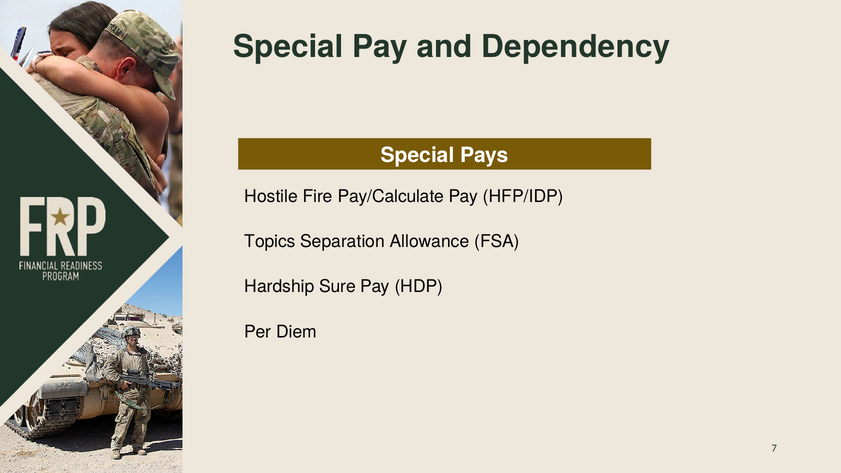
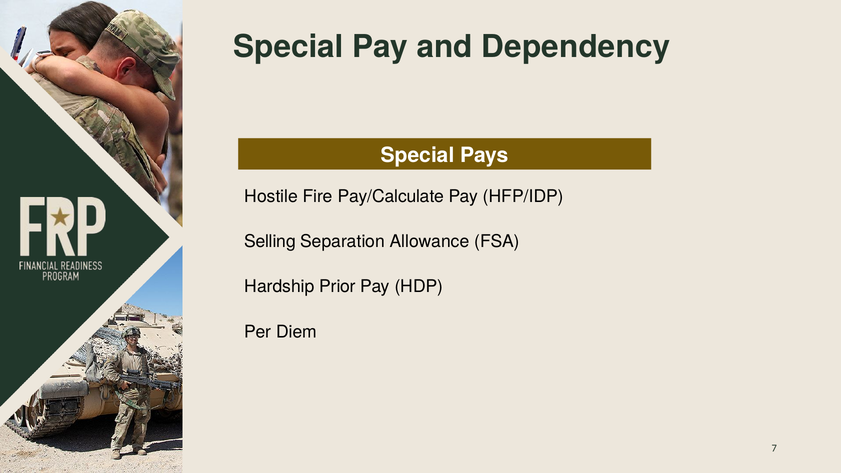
Topics: Topics -> Selling (270, 242)
Sure: Sure -> Prior (338, 287)
